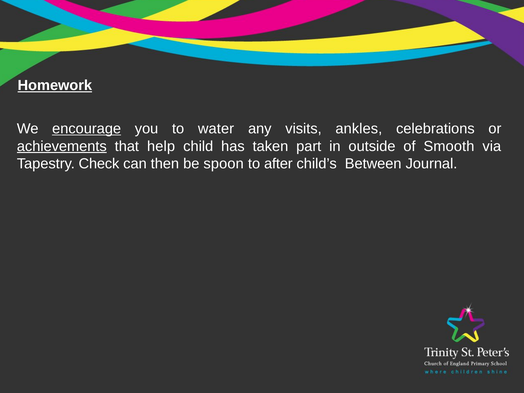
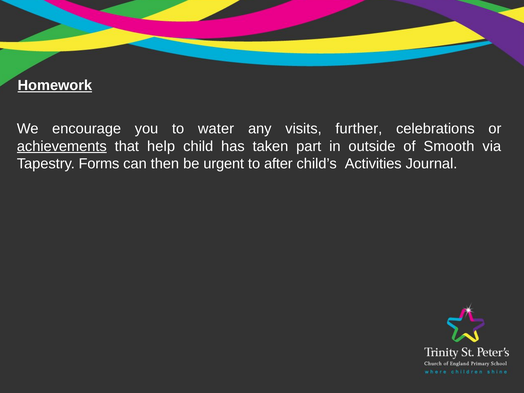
encourage underline: present -> none (87, 129)
ankles: ankles -> further (359, 129)
Check: Check -> Forms (99, 164)
spoon: spoon -> urgent (224, 164)
Between: Between -> Activities (373, 164)
